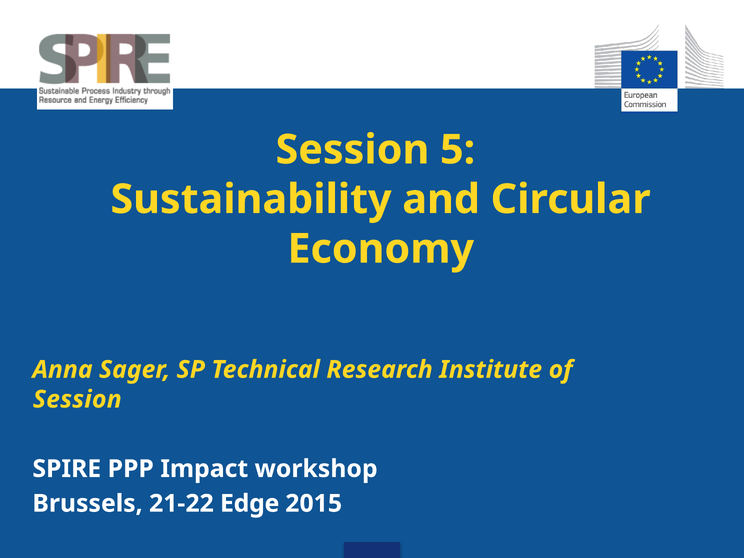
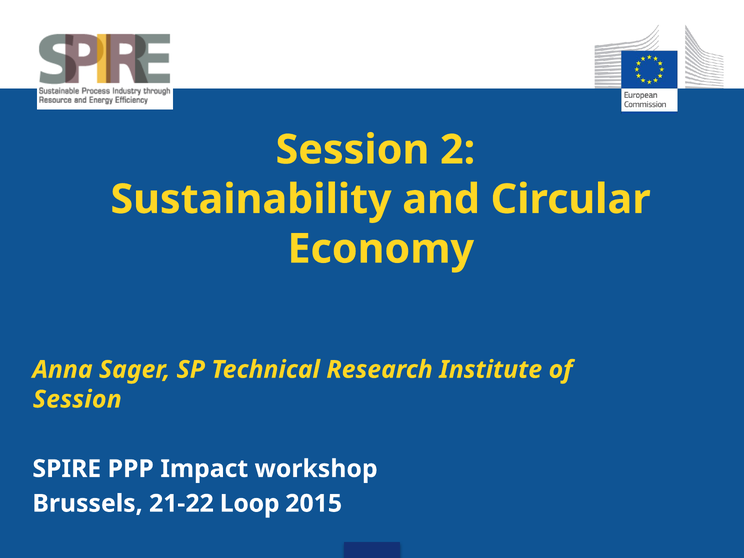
5: 5 -> 2 (458, 150)
Edge: Edge -> Loop (250, 504)
